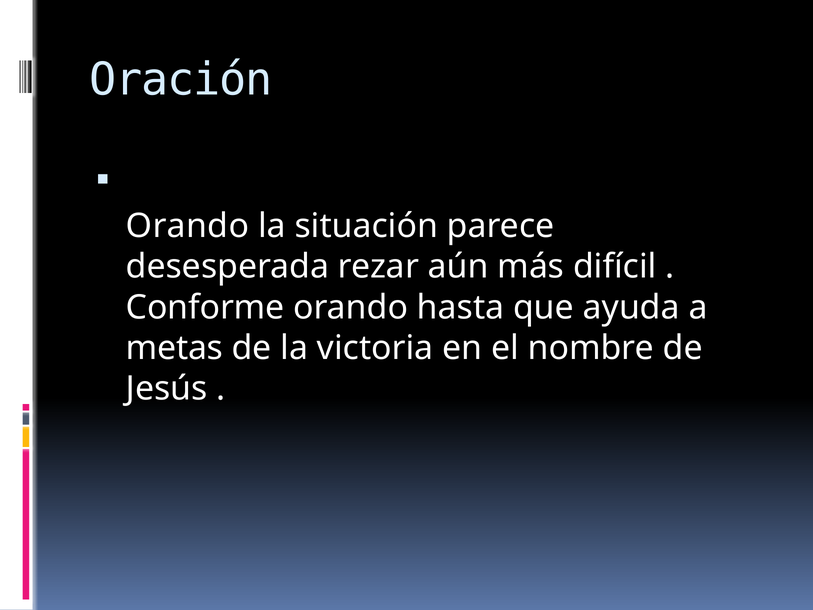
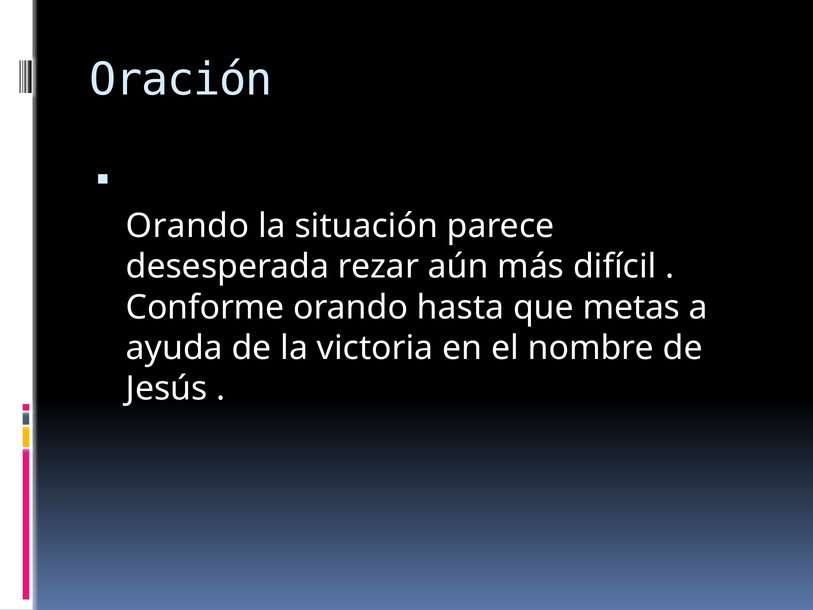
ayuda: ayuda -> metas (631, 307)
metas: metas -> ayuda (174, 348)
